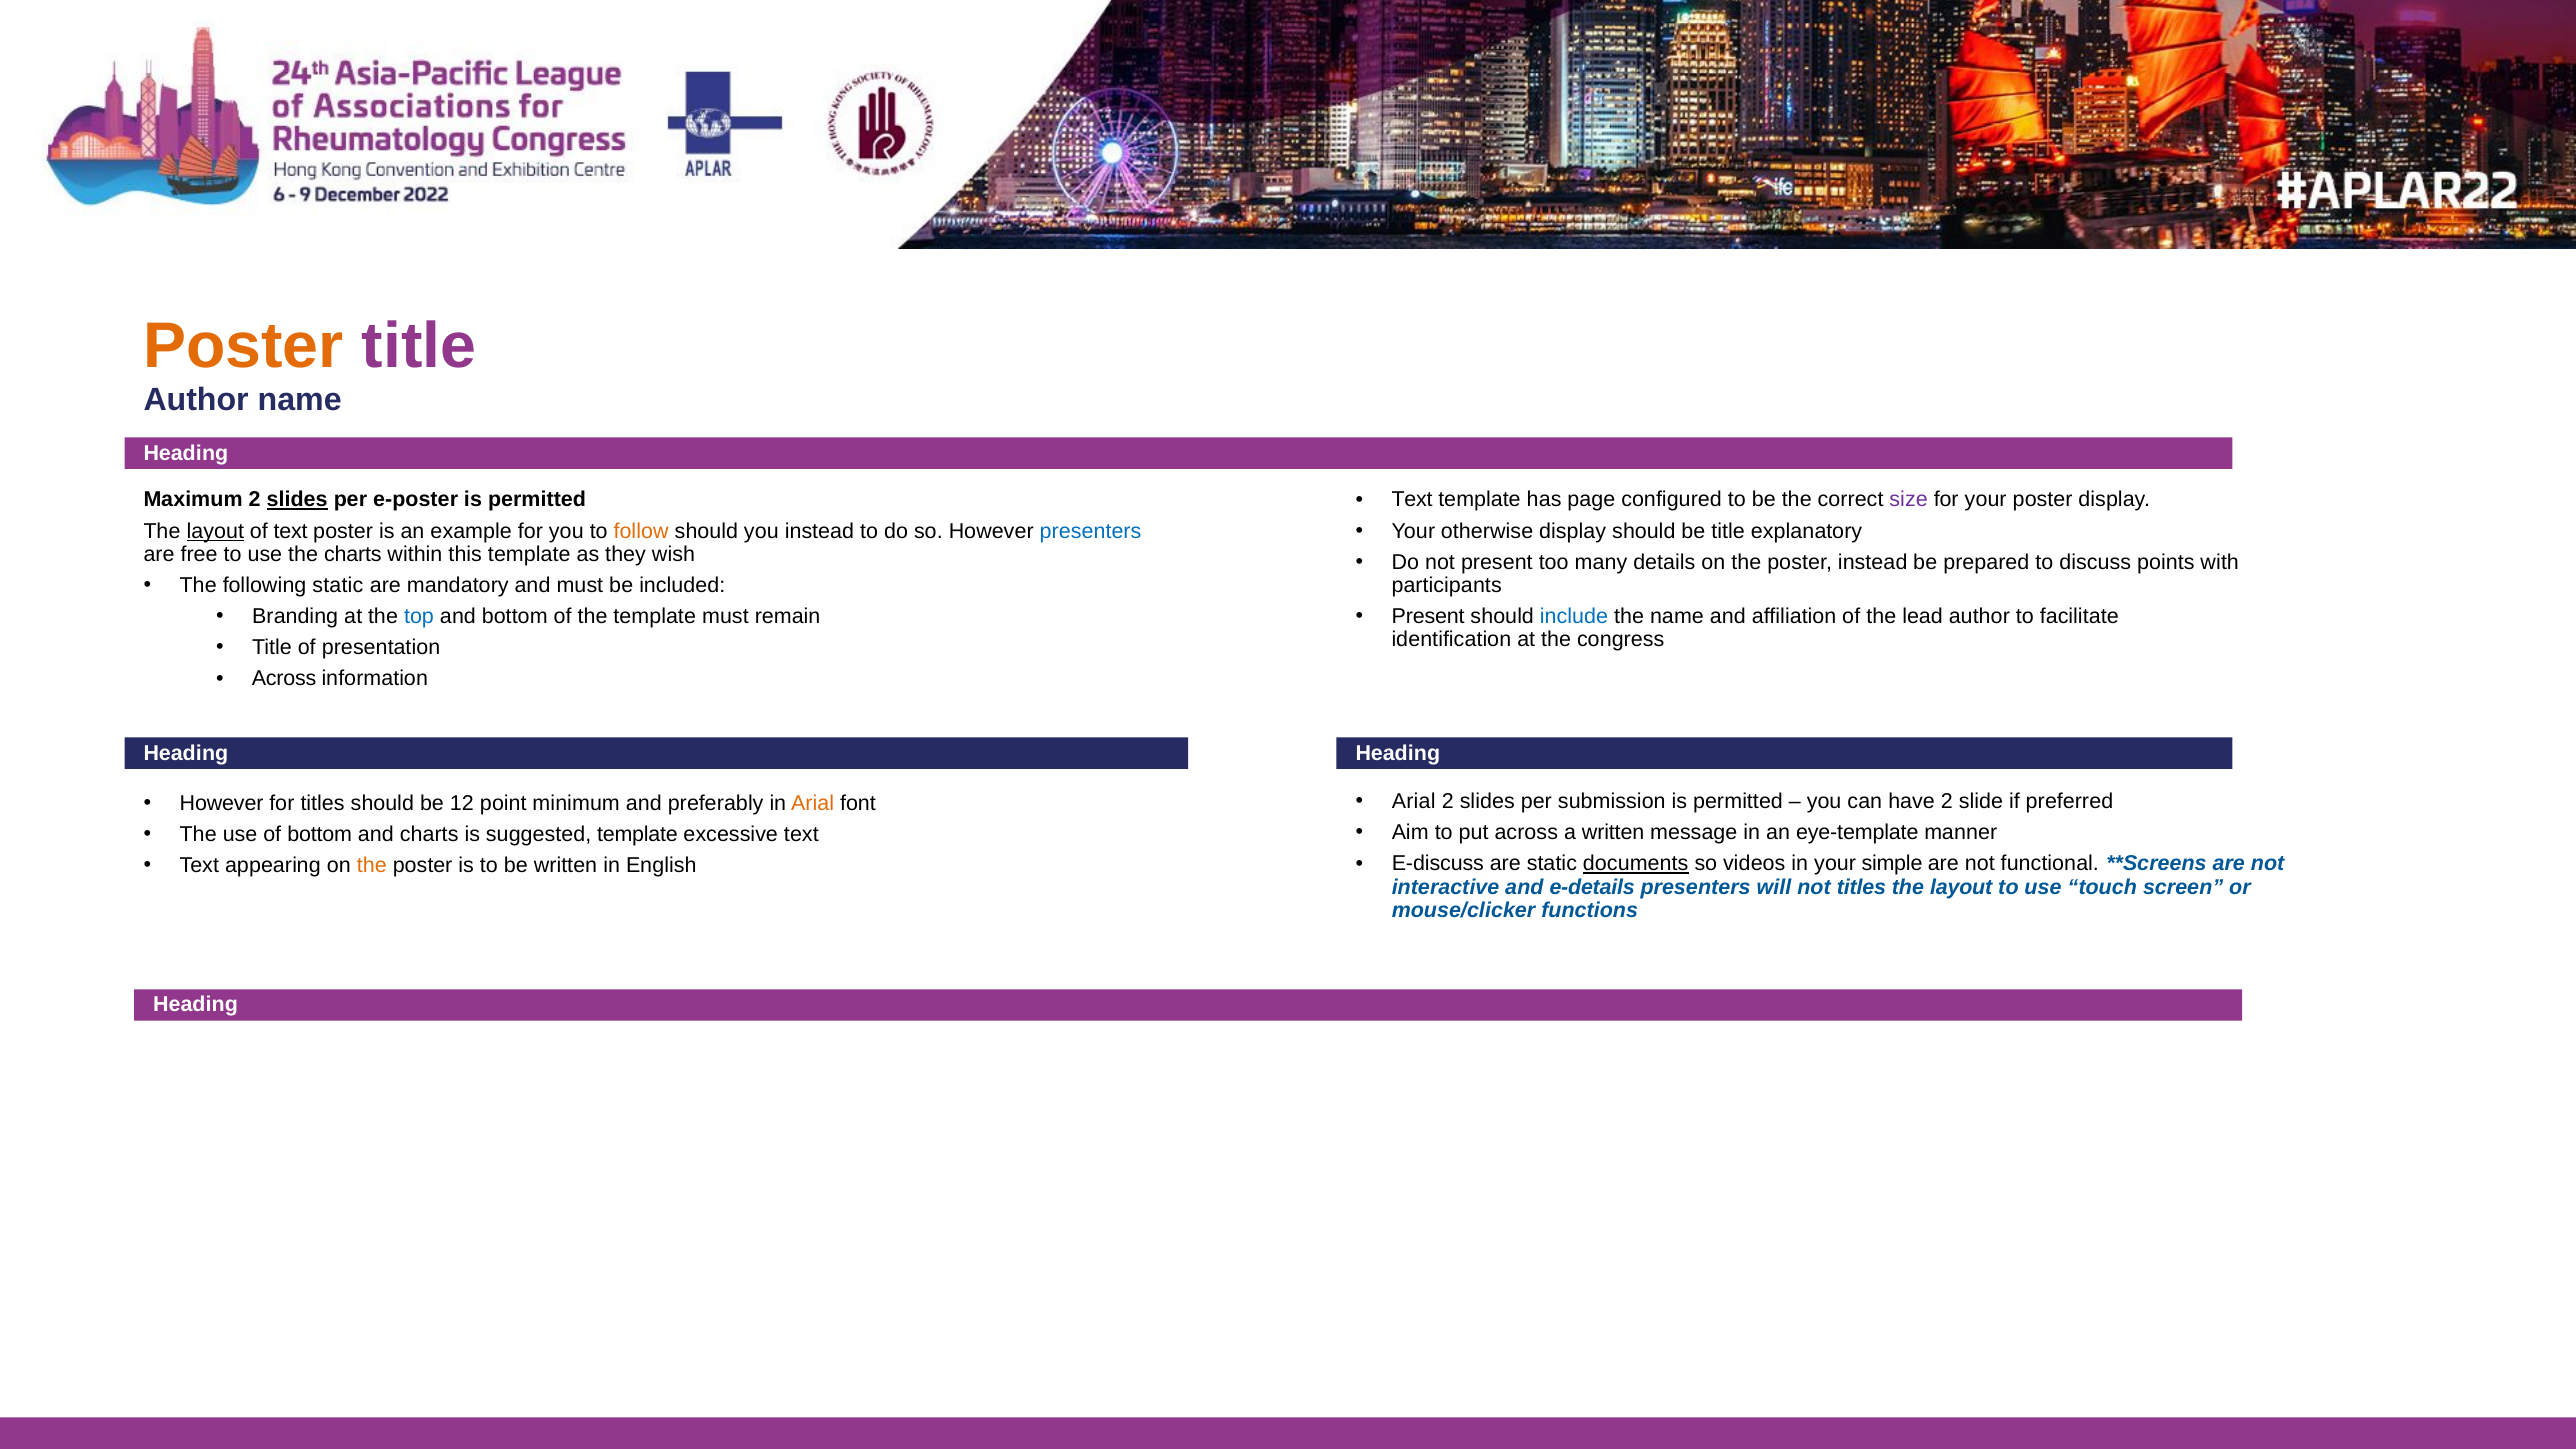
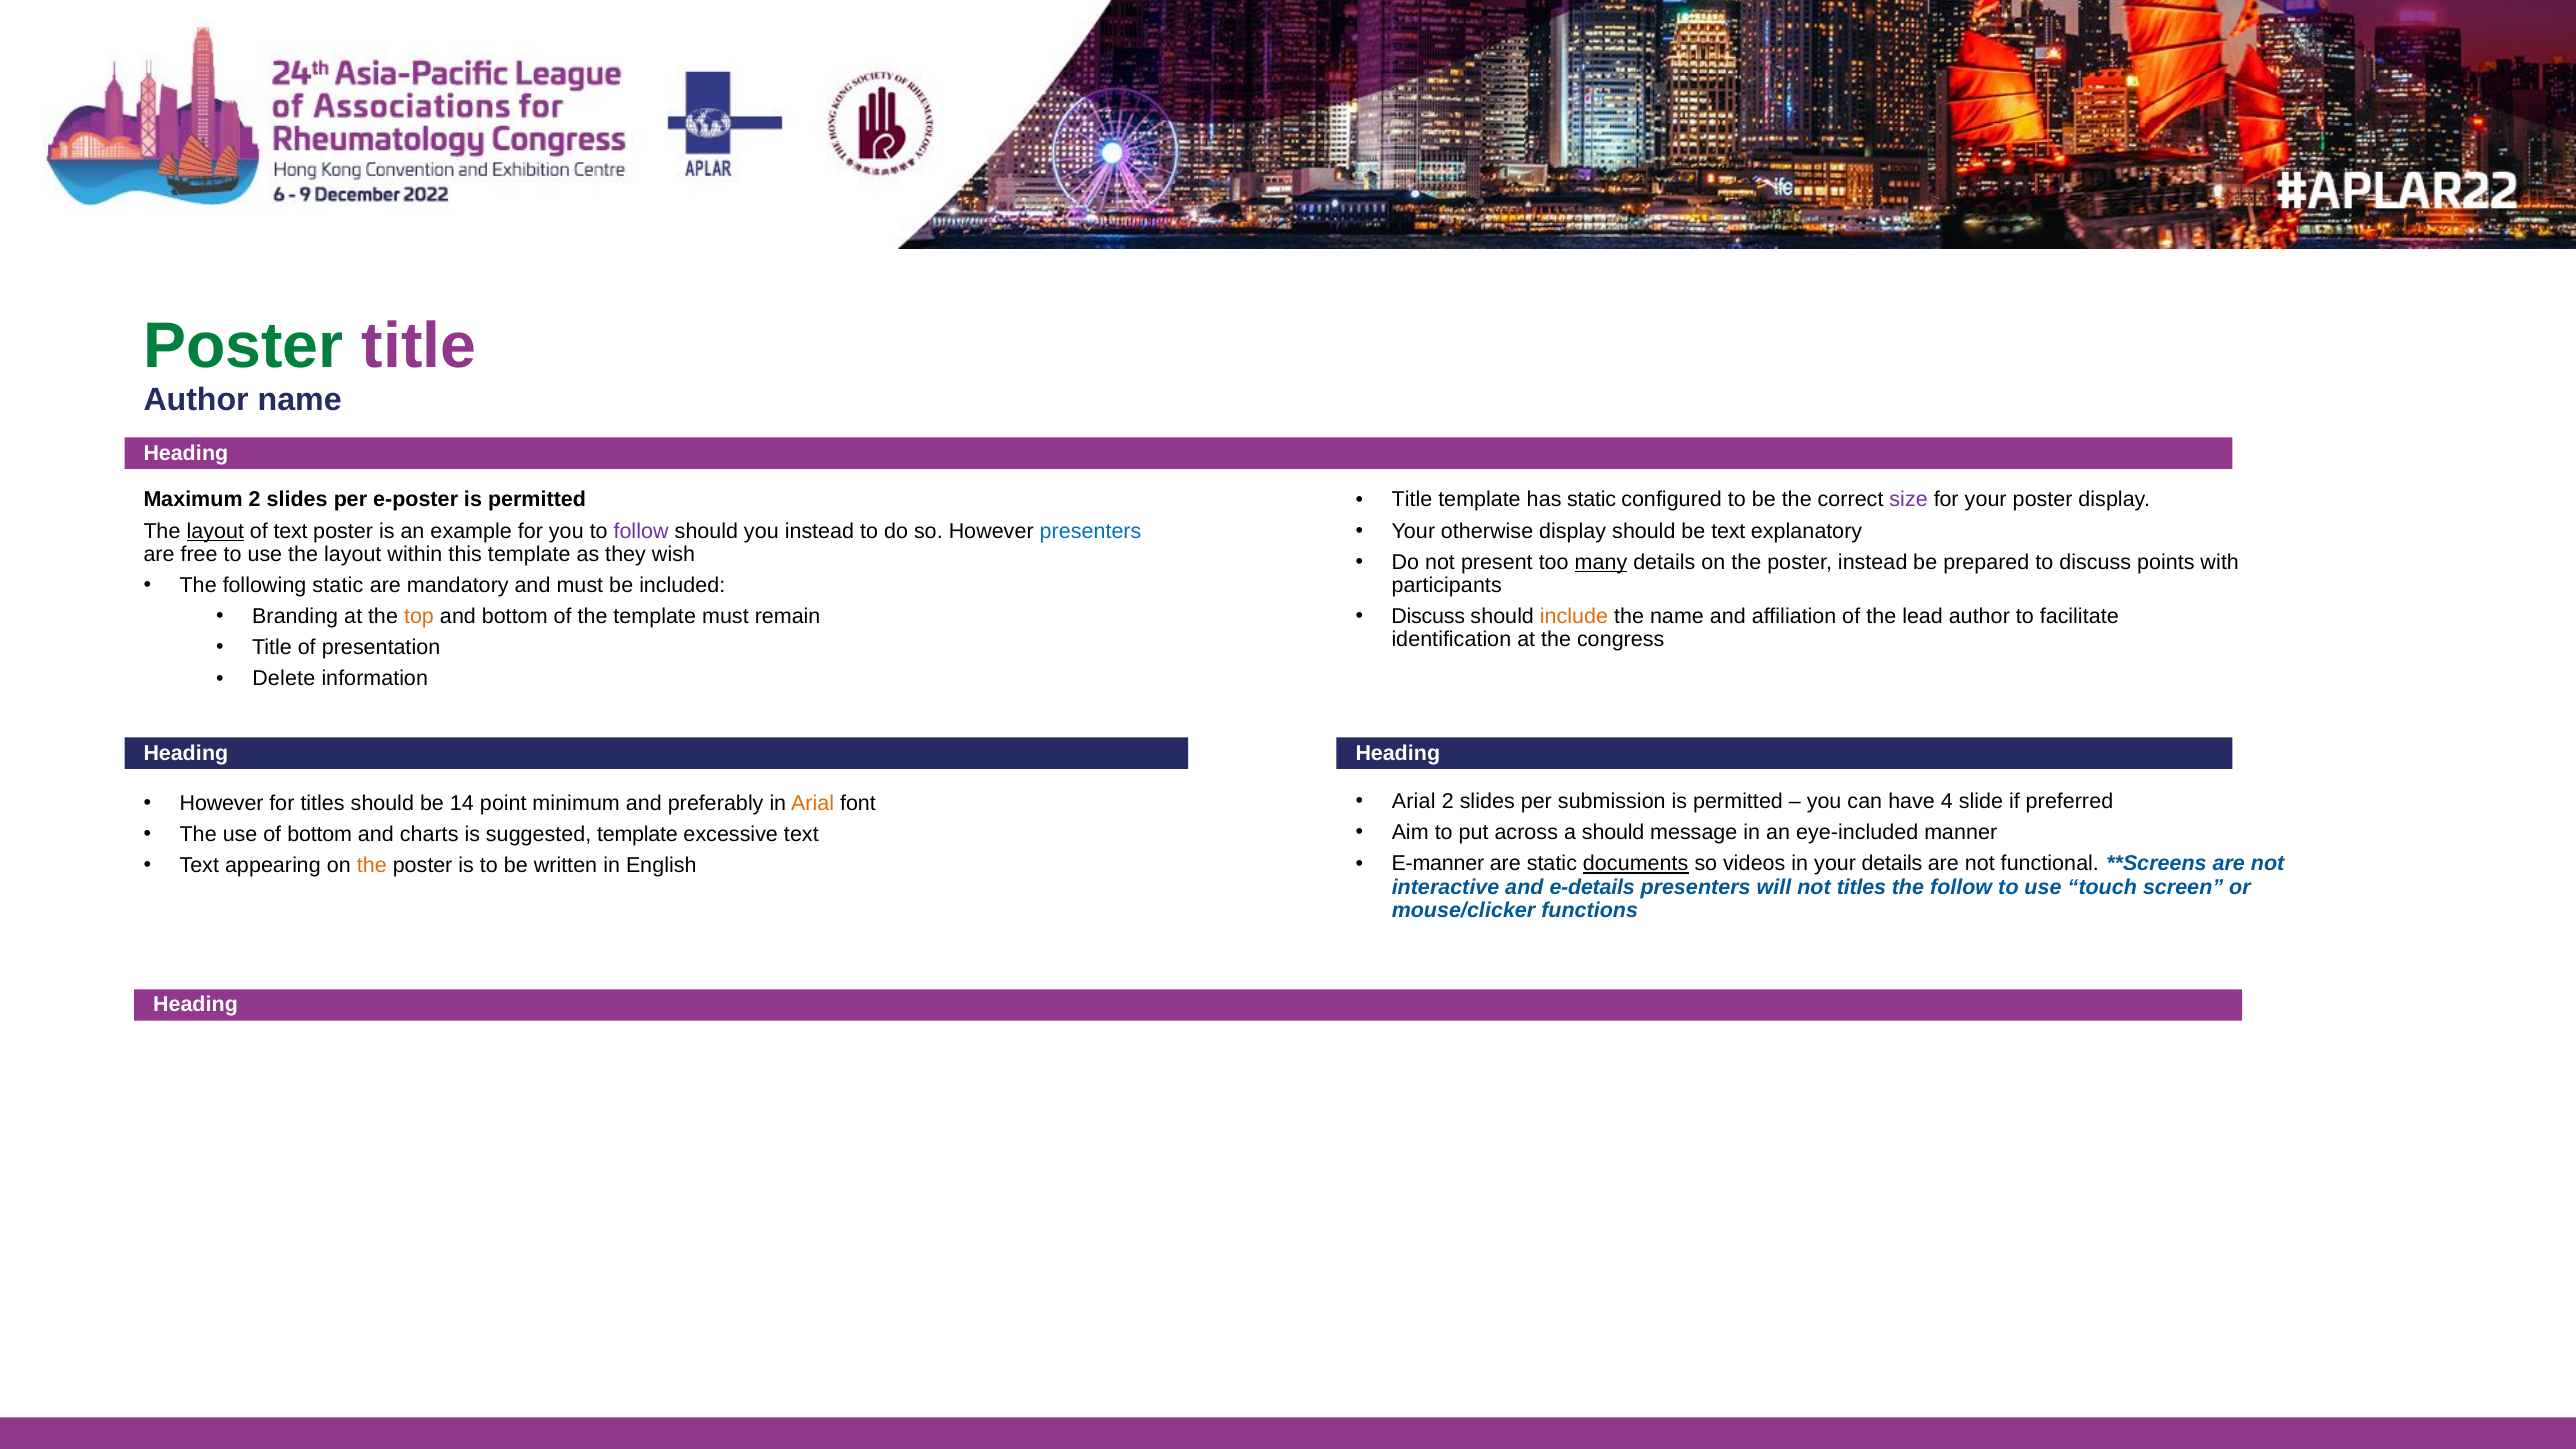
Poster colour: orange -> green (244, 346)
Text: Text -> Title (1412, 500)
has page: page -> static (1592, 500)
slides underline: present -> none (297, 500)
be title: title -> text (1728, 531)
follow colour: orange -> purple (641, 531)
use the charts: charts -> layout (353, 554)
many underline: none -> present (1601, 562)
top colour: blue -> orange (419, 616)
Present: Present -> Discuss (1428, 617)
include colour: blue -> orange (1574, 617)
Across: Across -> Delete (284, 679)
have 2: 2 -> 4 (1947, 801)
12: 12 -> 14 (462, 803)
a written: written -> should (1613, 833)
eye-template: eye-template -> eye-included (1857, 833)
E-discuss: E-discuss -> E-manner (1438, 864)
your simple: simple -> details (1892, 864)
layout: layout -> follow (1961, 887)
